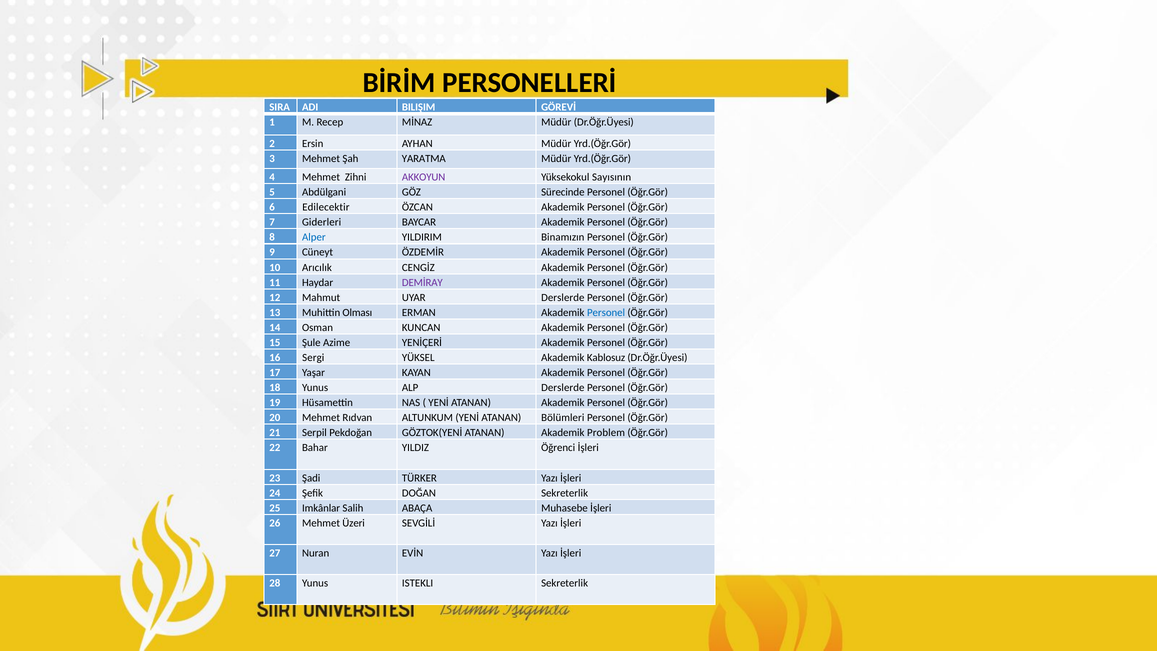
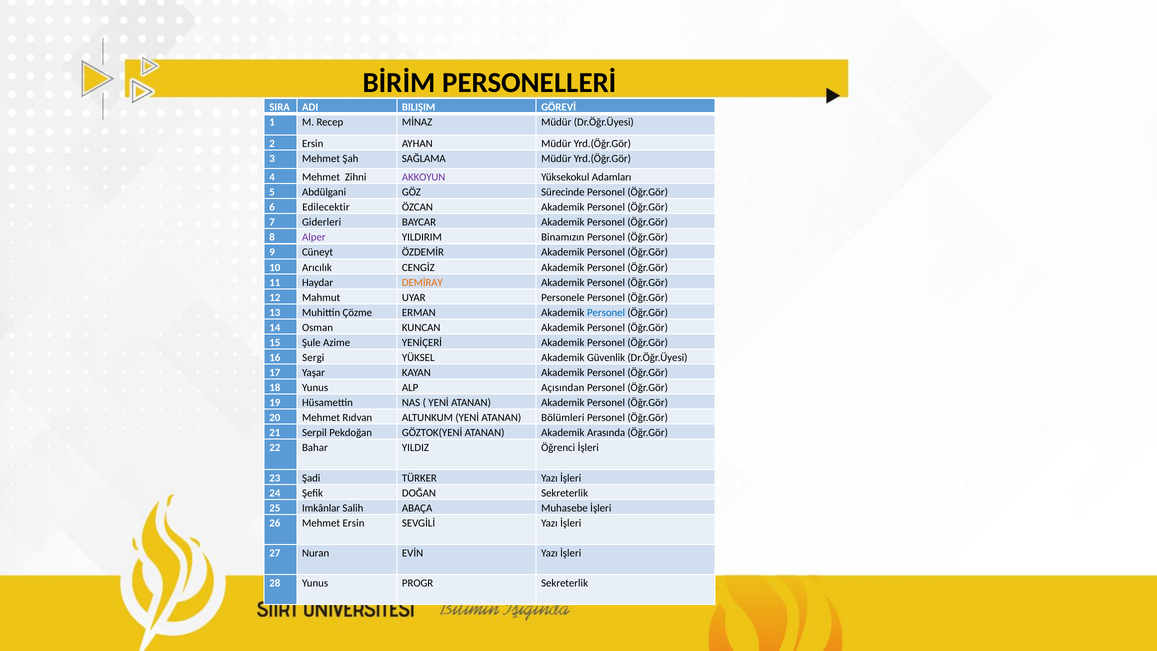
YARATMA: YARATMA -> SAĞLAMA (424, 158)
Sayısının: Sayısının -> Adamları (612, 177)
Alper colour: blue -> purple (314, 237)
DEMİRAY colour: purple -> orange (422, 282)
UYAR Derslerde: Derslerde -> Personele (563, 297)
Olması: Olması -> Çözme (357, 312)
Kablosuz: Kablosuz -> Güvenlik (606, 358)
ALP Derslerde: Derslerde -> Açısından (563, 388)
Problem: Problem -> Arasında (606, 433)
Mehmet Üzeri: Üzeri -> Ersin (353, 523)
ISTEKLI: ISTEKLI -> PROGR (418, 583)
